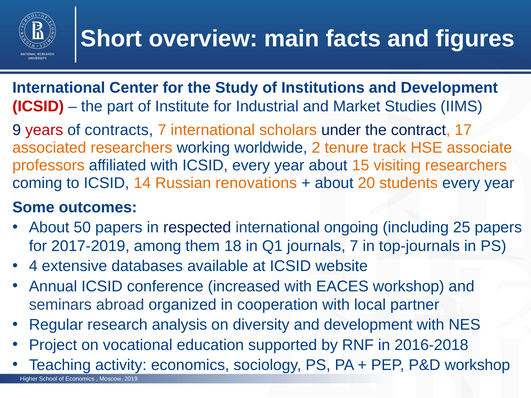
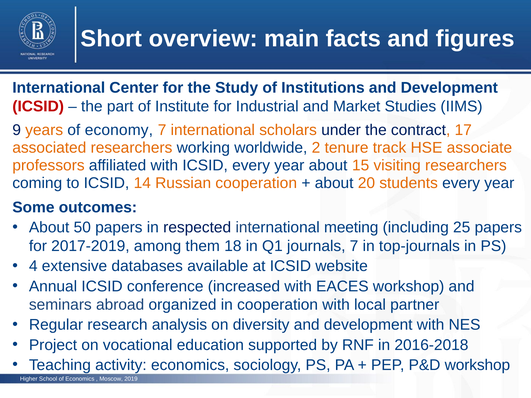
years colour: red -> orange (44, 130)
contracts: contracts -> economy (119, 130)
Russian renovations: renovations -> cooperation (256, 183)
ongoing: ongoing -> meeting (351, 228)
